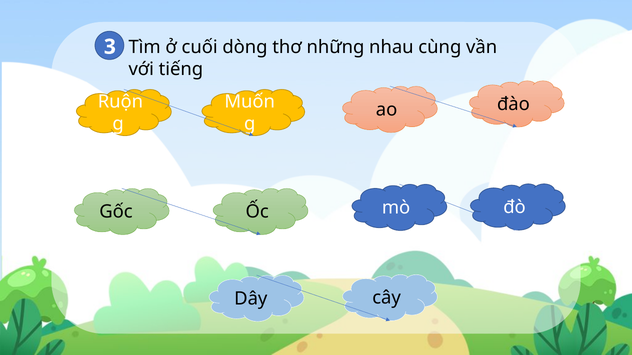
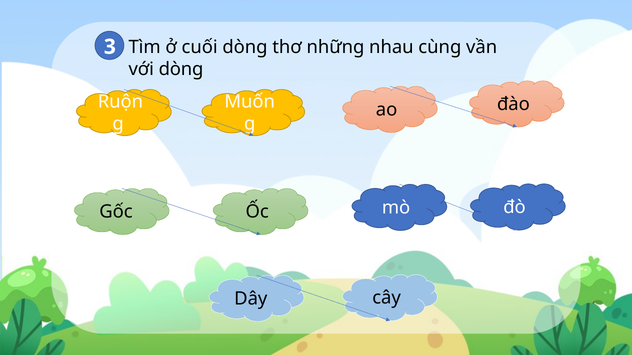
với tiếng: tiếng -> dòng (181, 69)
